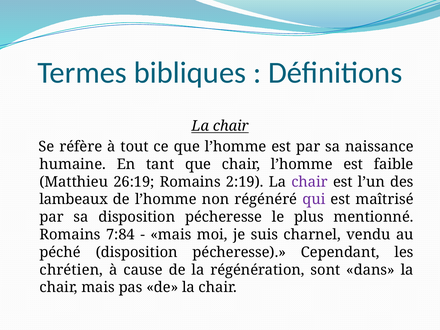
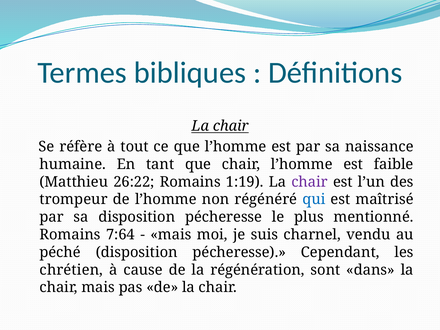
26:19: 26:19 -> 26:22 (134, 182)
2:19: 2:19 -> 1:19 (245, 182)
lambeaux: lambeaux -> trompeur (74, 199)
qui colour: purple -> blue (314, 199)
7:84: 7:84 -> 7:64 (120, 235)
